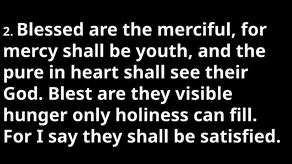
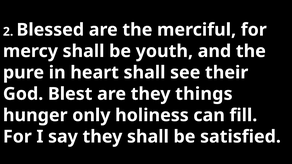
visible: visible -> things (204, 94)
